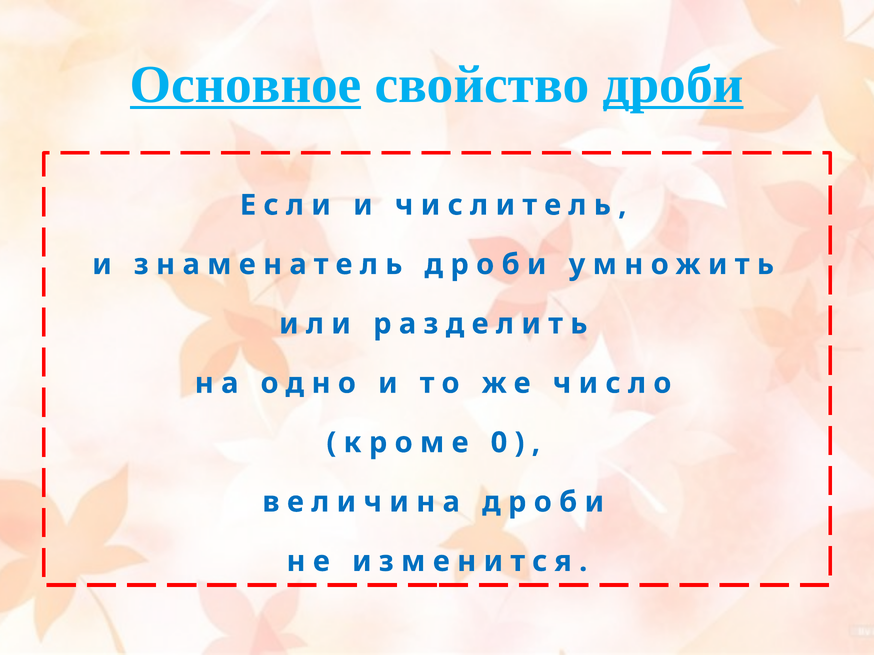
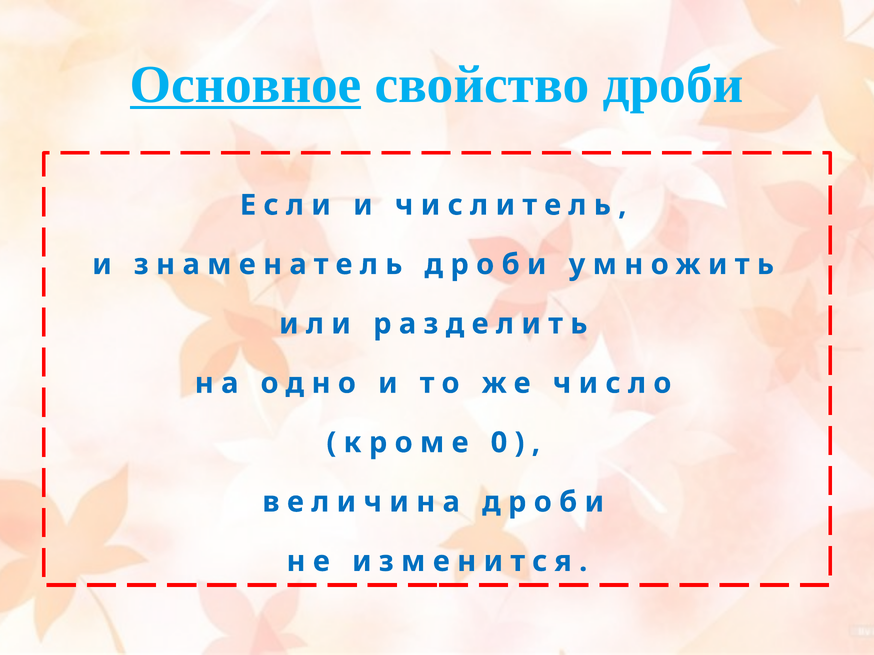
дроби underline: present -> none (673, 85)
